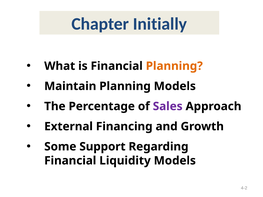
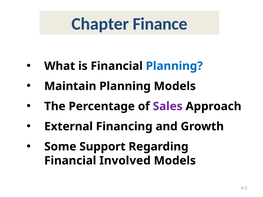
Initially: Initially -> Finance (160, 24)
Planning colour: orange -> blue (174, 66)
Liquidity: Liquidity -> Involved (125, 161)
